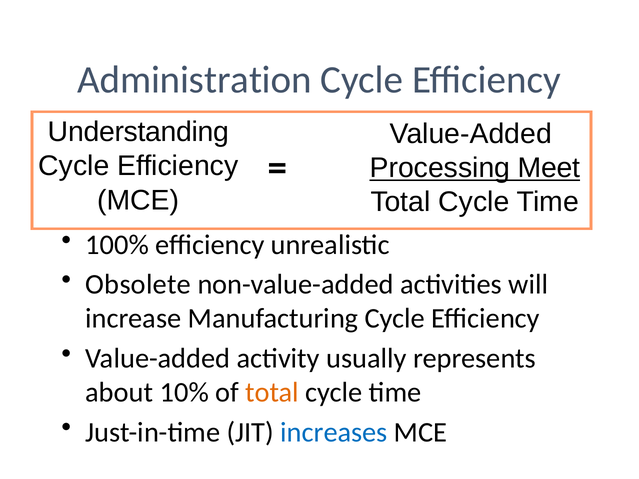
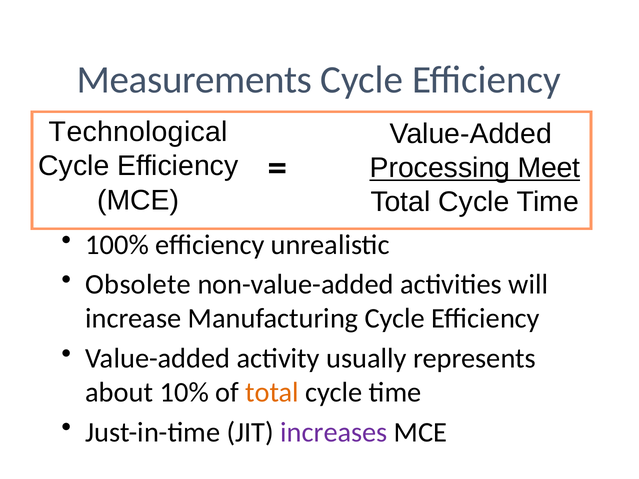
Administration: Administration -> Measurements (195, 80)
Understanding: Understanding -> Technological (138, 132)
increases colour: blue -> purple (334, 432)
